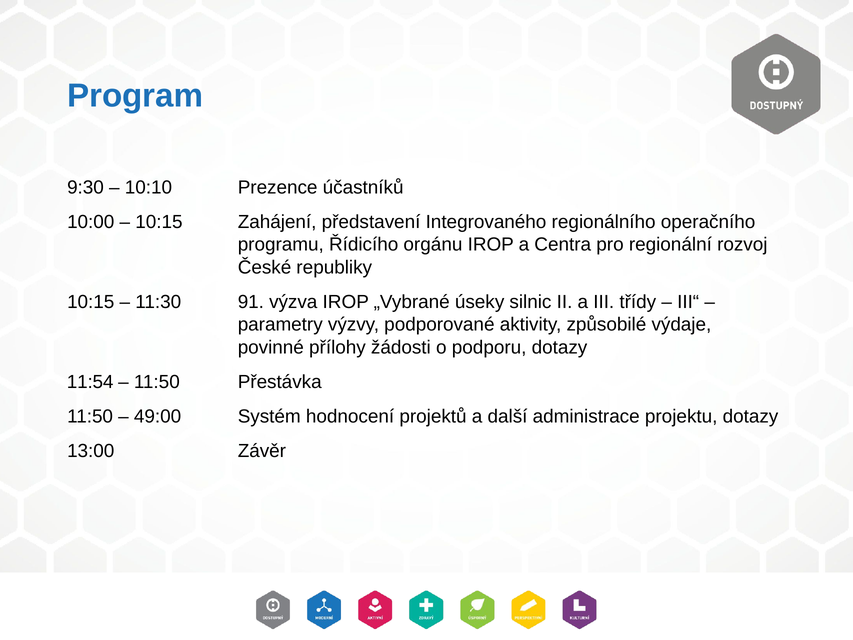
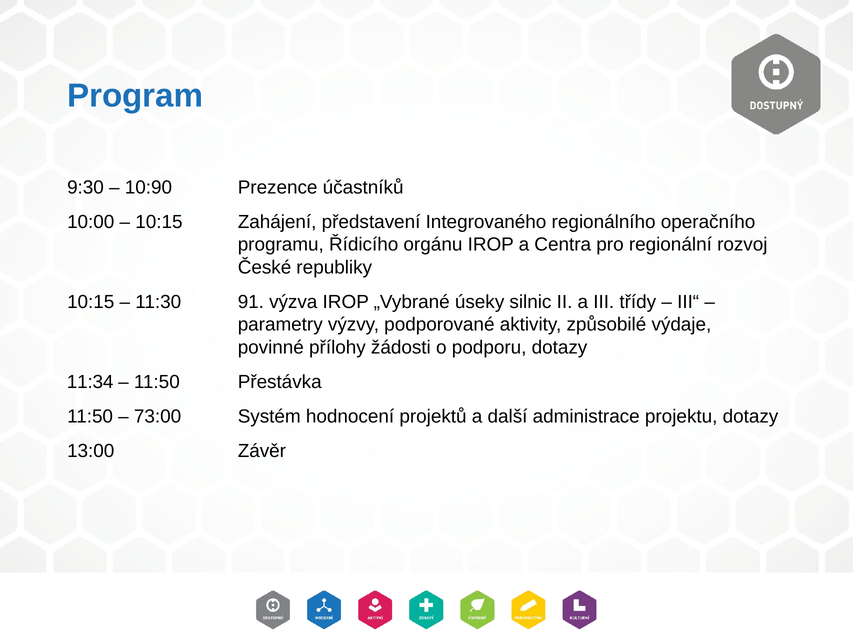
10:10: 10:10 -> 10:90 (148, 187)
11:54: 11:54 -> 11:34 (90, 382)
49:00: 49:00 -> 73:00 (158, 416)
